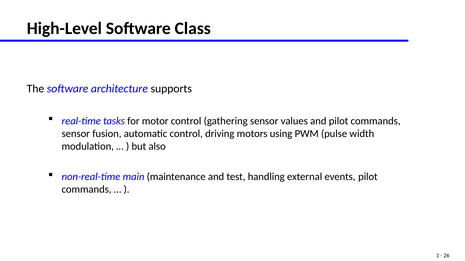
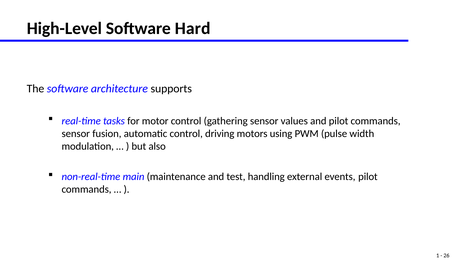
Class: Class -> Hard (193, 29)
